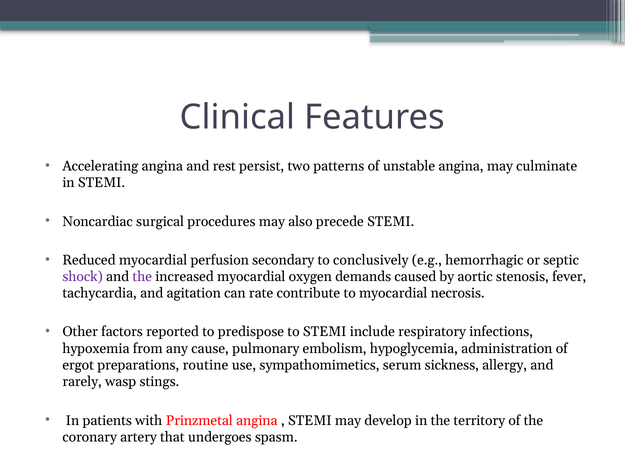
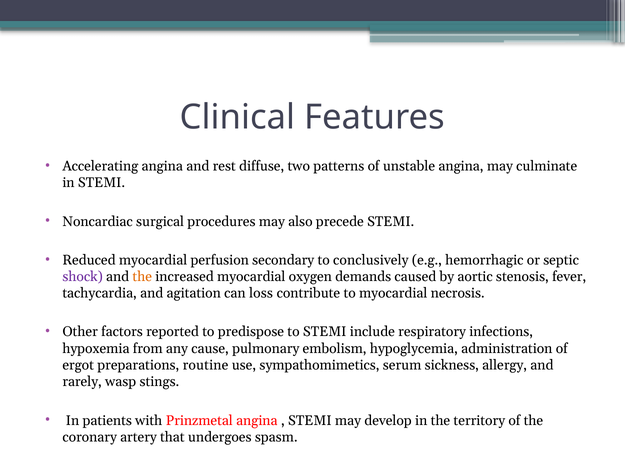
persist: persist -> diffuse (262, 166)
the colour: purple -> orange (142, 276)
rate: rate -> loss (261, 293)
